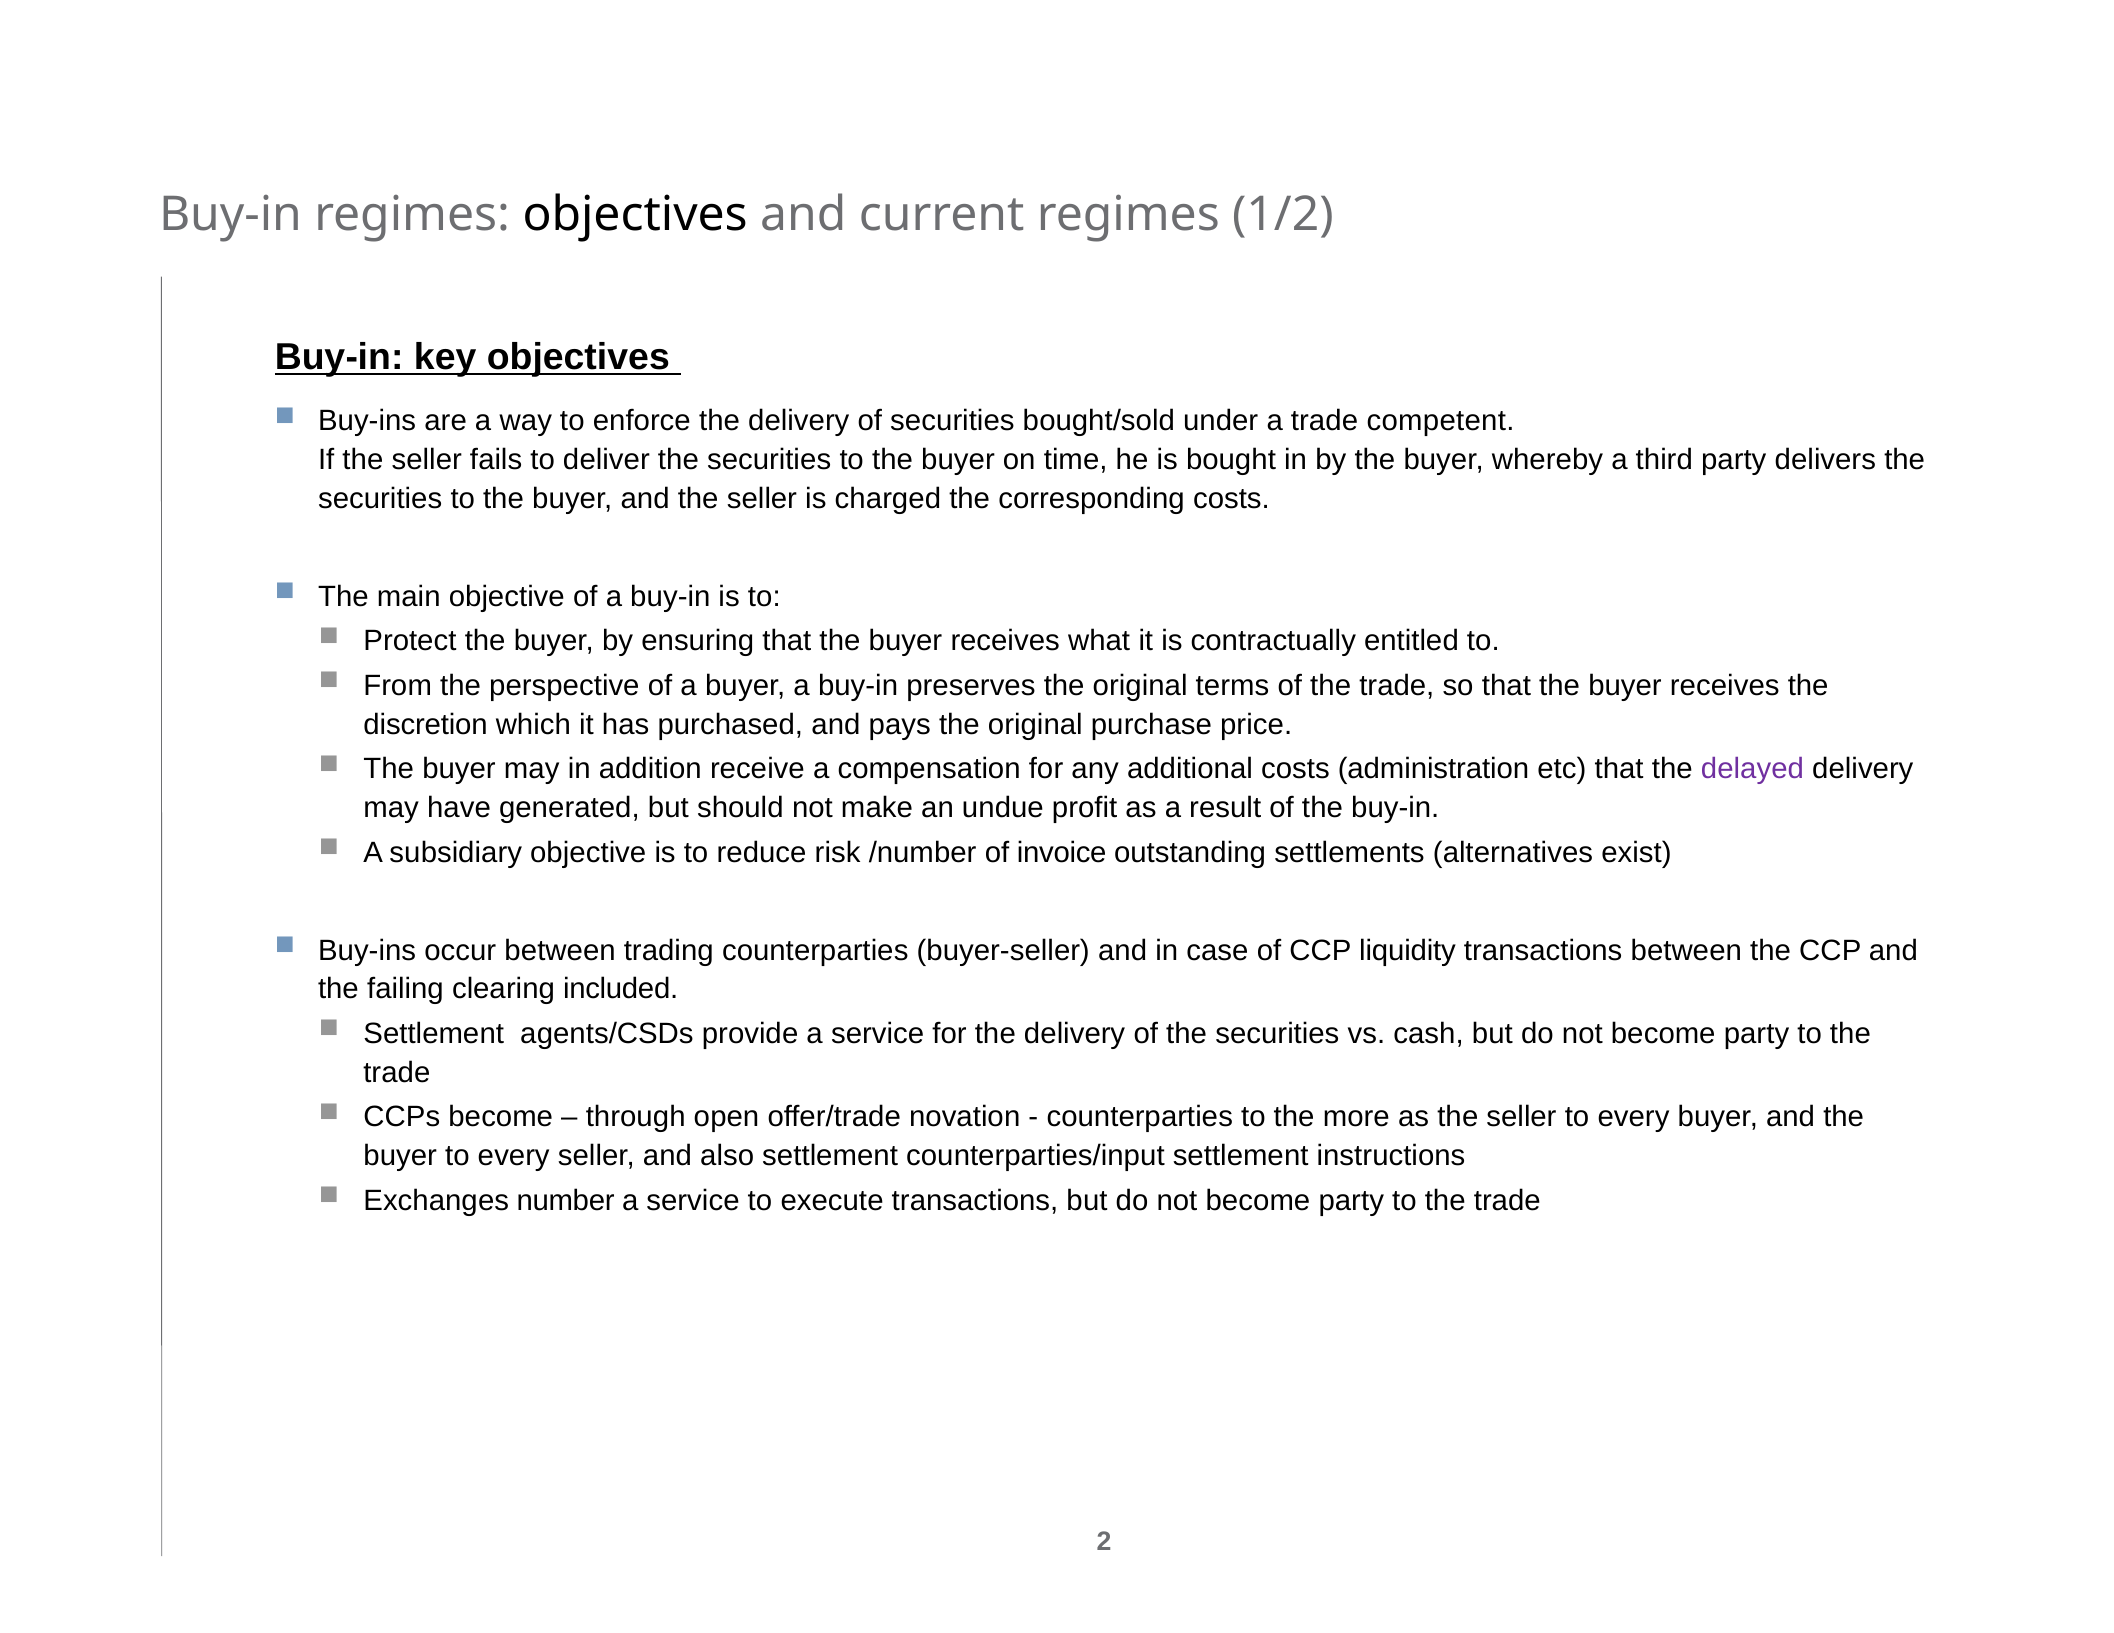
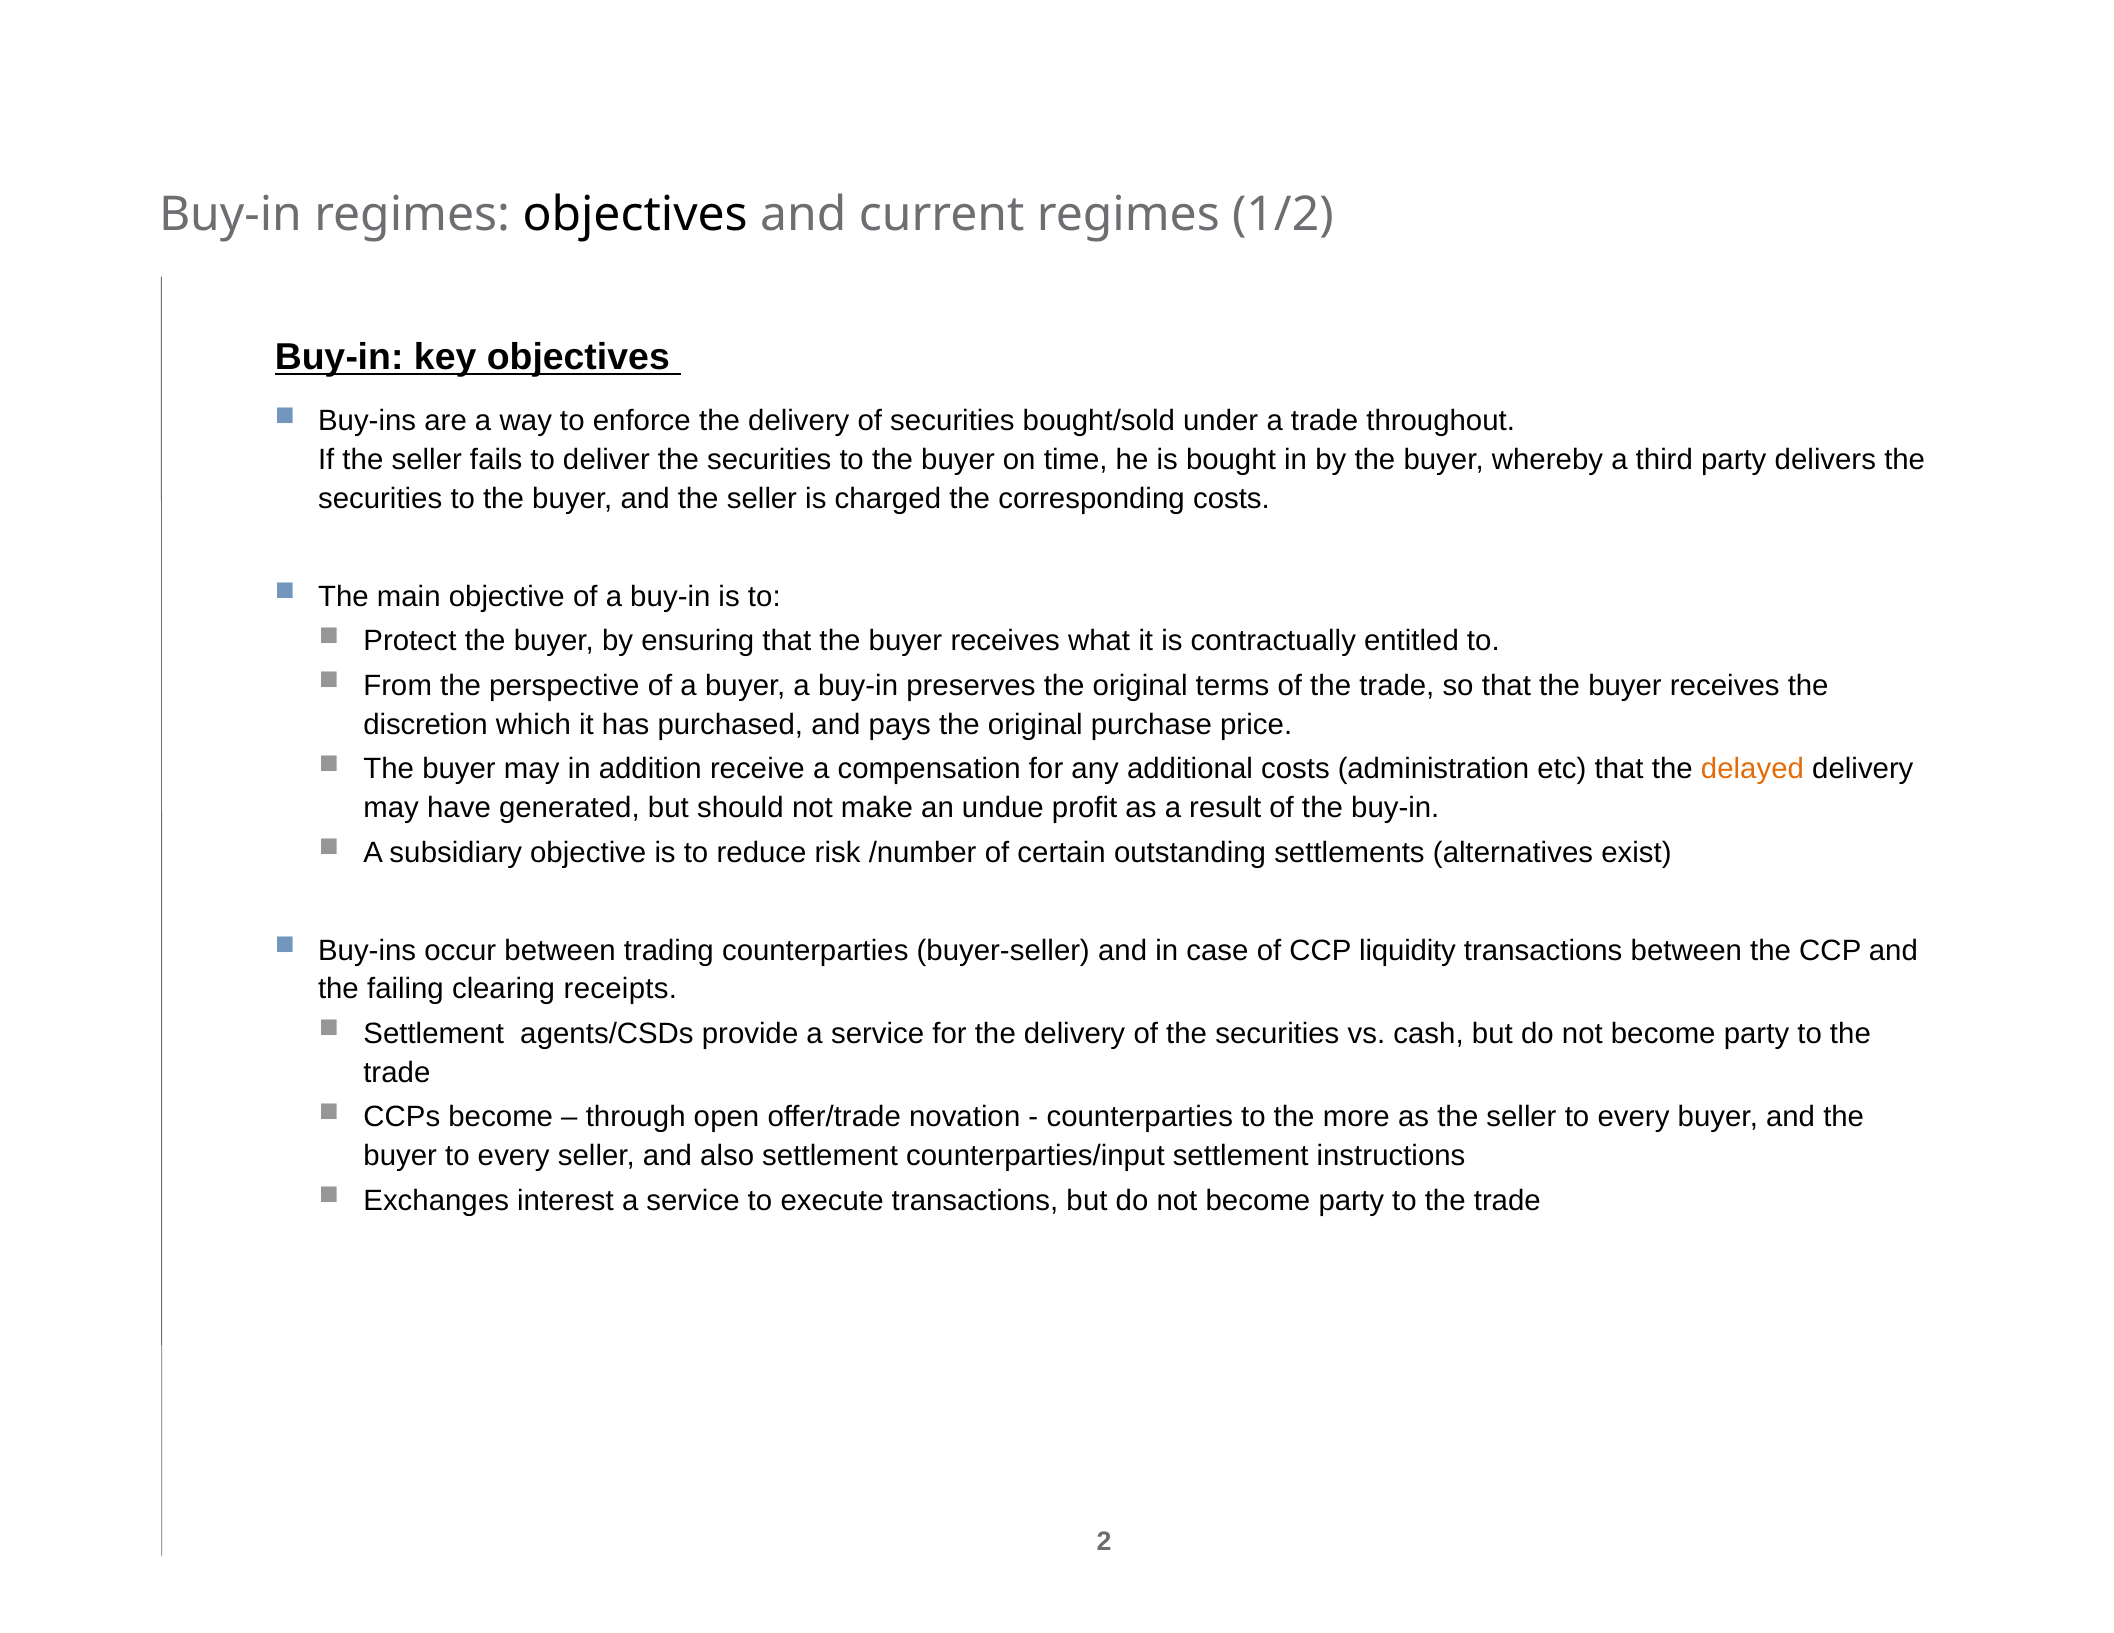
competent: competent -> throughout (1441, 421)
delayed colour: purple -> orange (1752, 769)
invoice: invoice -> certain (1062, 853)
included: included -> receipts (620, 989)
number: number -> interest (565, 1201)
